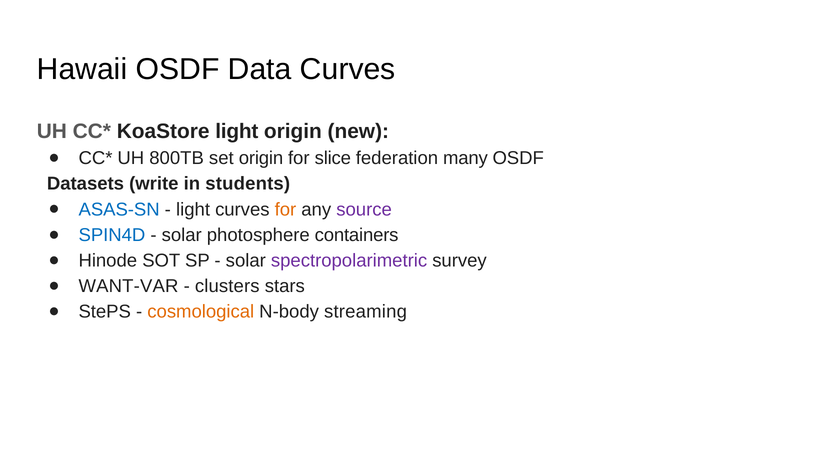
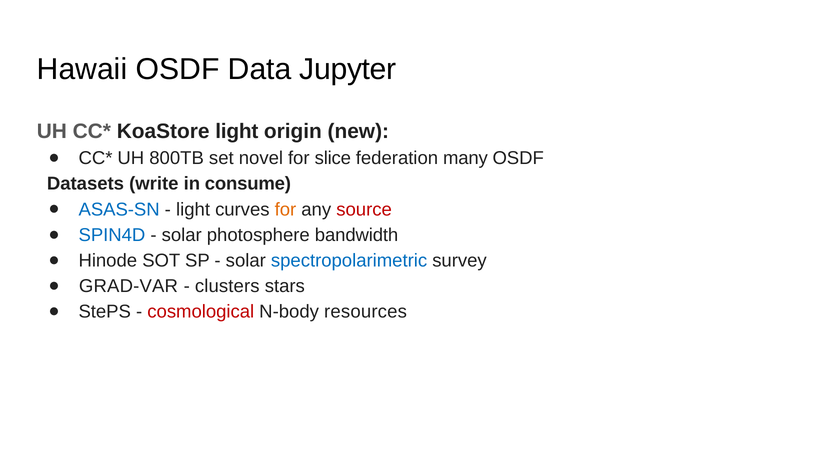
Data Curves: Curves -> Jupyter (348, 69)
set origin: origin -> novel (261, 158)
students: students -> consume (248, 184)
source colour: purple -> red (364, 209)
containers: containers -> bandwidth (357, 235)
spectropolarimetric colour: purple -> blue (349, 260)
WANT-VAR: WANT-VAR -> GRAD-VAR (128, 286)
cosmological colour: orange -> red (201, 312)
streaming: streaming -> resources (366, 312)
